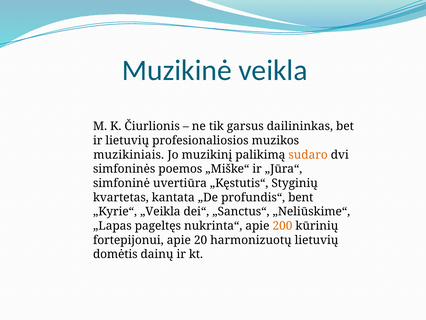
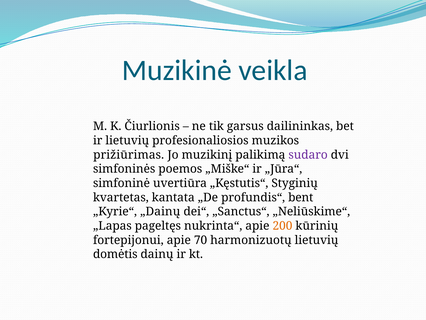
muzikiniais: muzikiniais -> prižiūrimas (129, 155)
sudaro colour: orange -> purple (308, 155)
„Veikla: „Veikla -> „Dainų (160, 211)
20: 20 -> 70 (201, 240)
